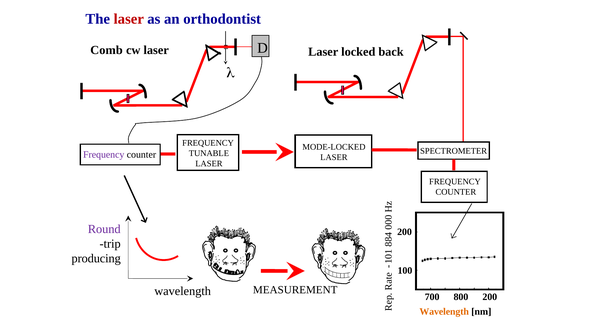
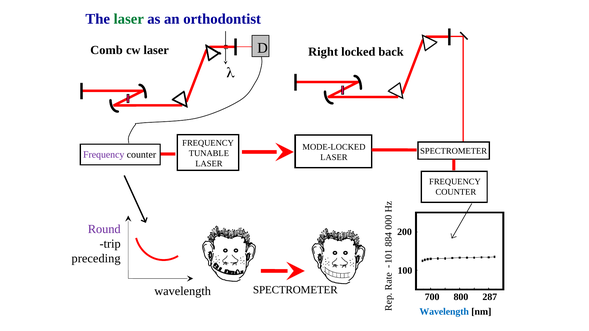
laser colour: red -> green (129, 19)
laser Laser: Laser -> Right (323, 52)
producing: producing -> preceding (96, 259)
MEASUREMENT: MEASUREMENT -> SPECTROMETER (295, 290)
800 200: 200 -> 287 (490, 297)
Wavelength colour: orange -> blue (444, 312)
